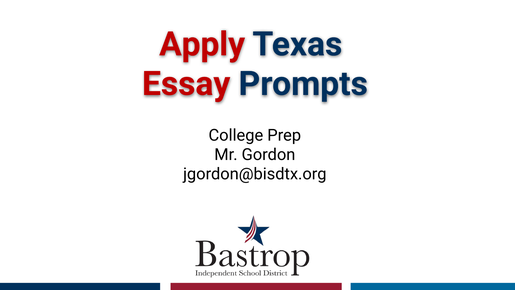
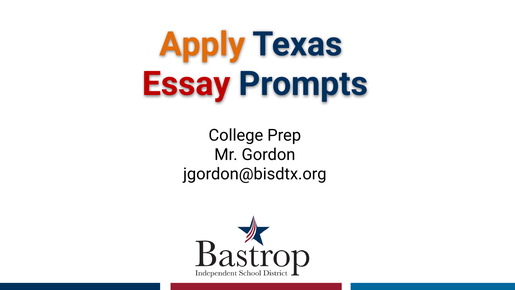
Apply colour: red -> orange (202, 44)
